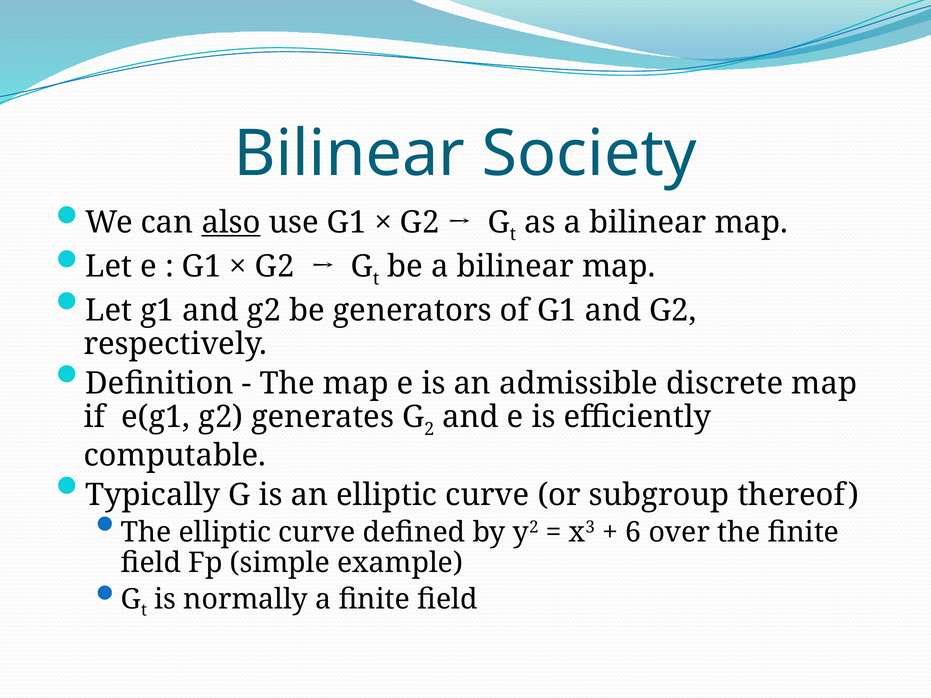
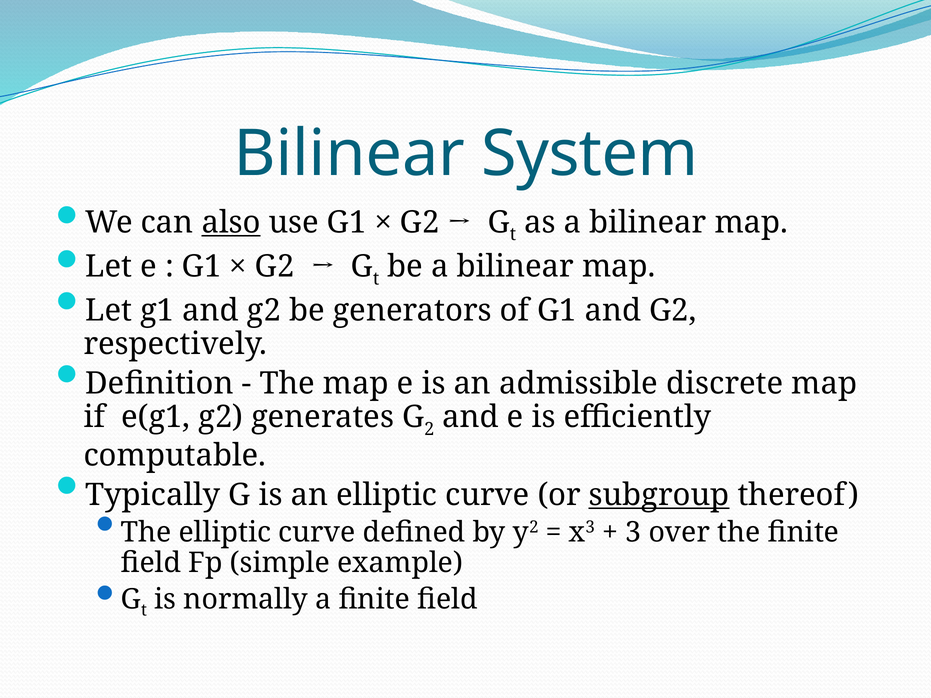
Society: Society -> System (590, 154)
subgroup underline: none -> present (659, 495)
6: 6 -> 3 (633, 532)
